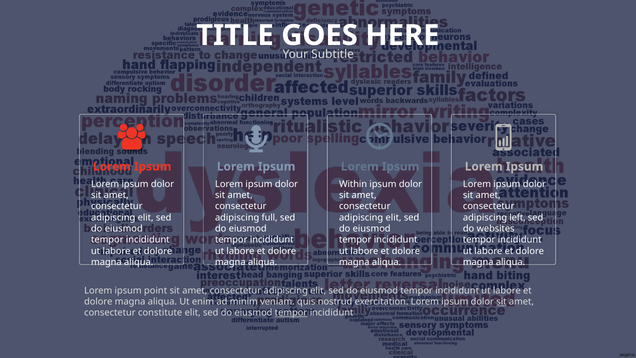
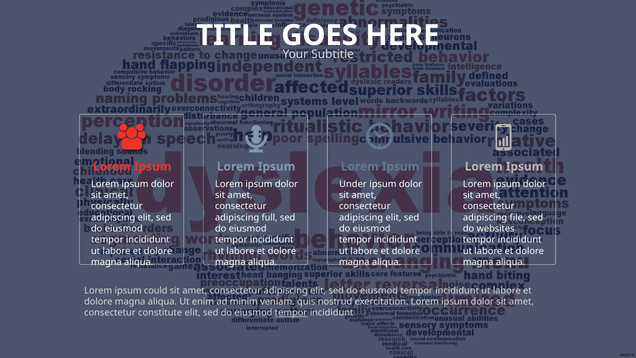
Within: Within -> Under (353, 184)
left: left -> file (517, 217)
point: point -> could (156, 290)
sit underline: present -> none (501, 302)
